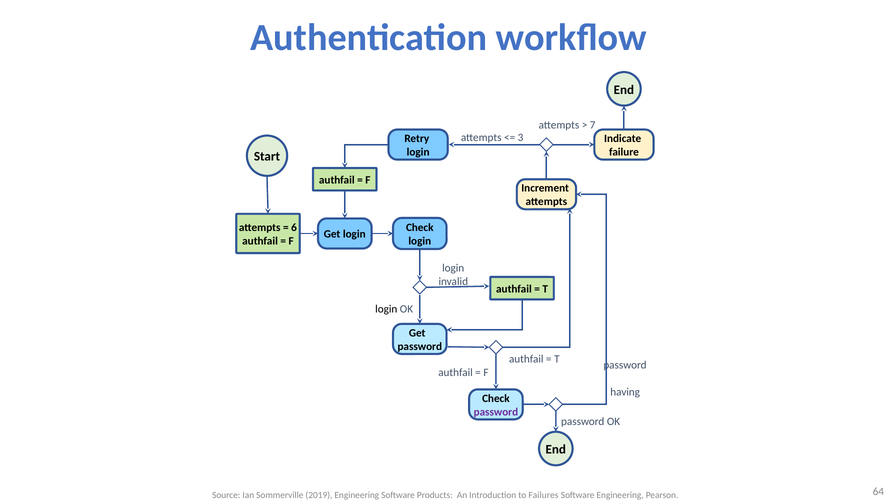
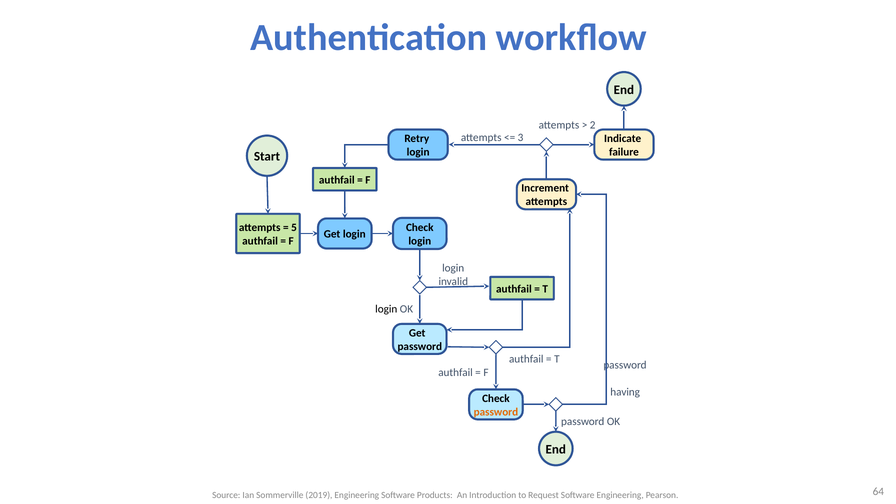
7: 7 -> 2 (593, 125)
6: 6 -> 5 (294, 228)
password colour: purple -> orange (496, 412)
Failures: Failures -> Request (544, 495)
